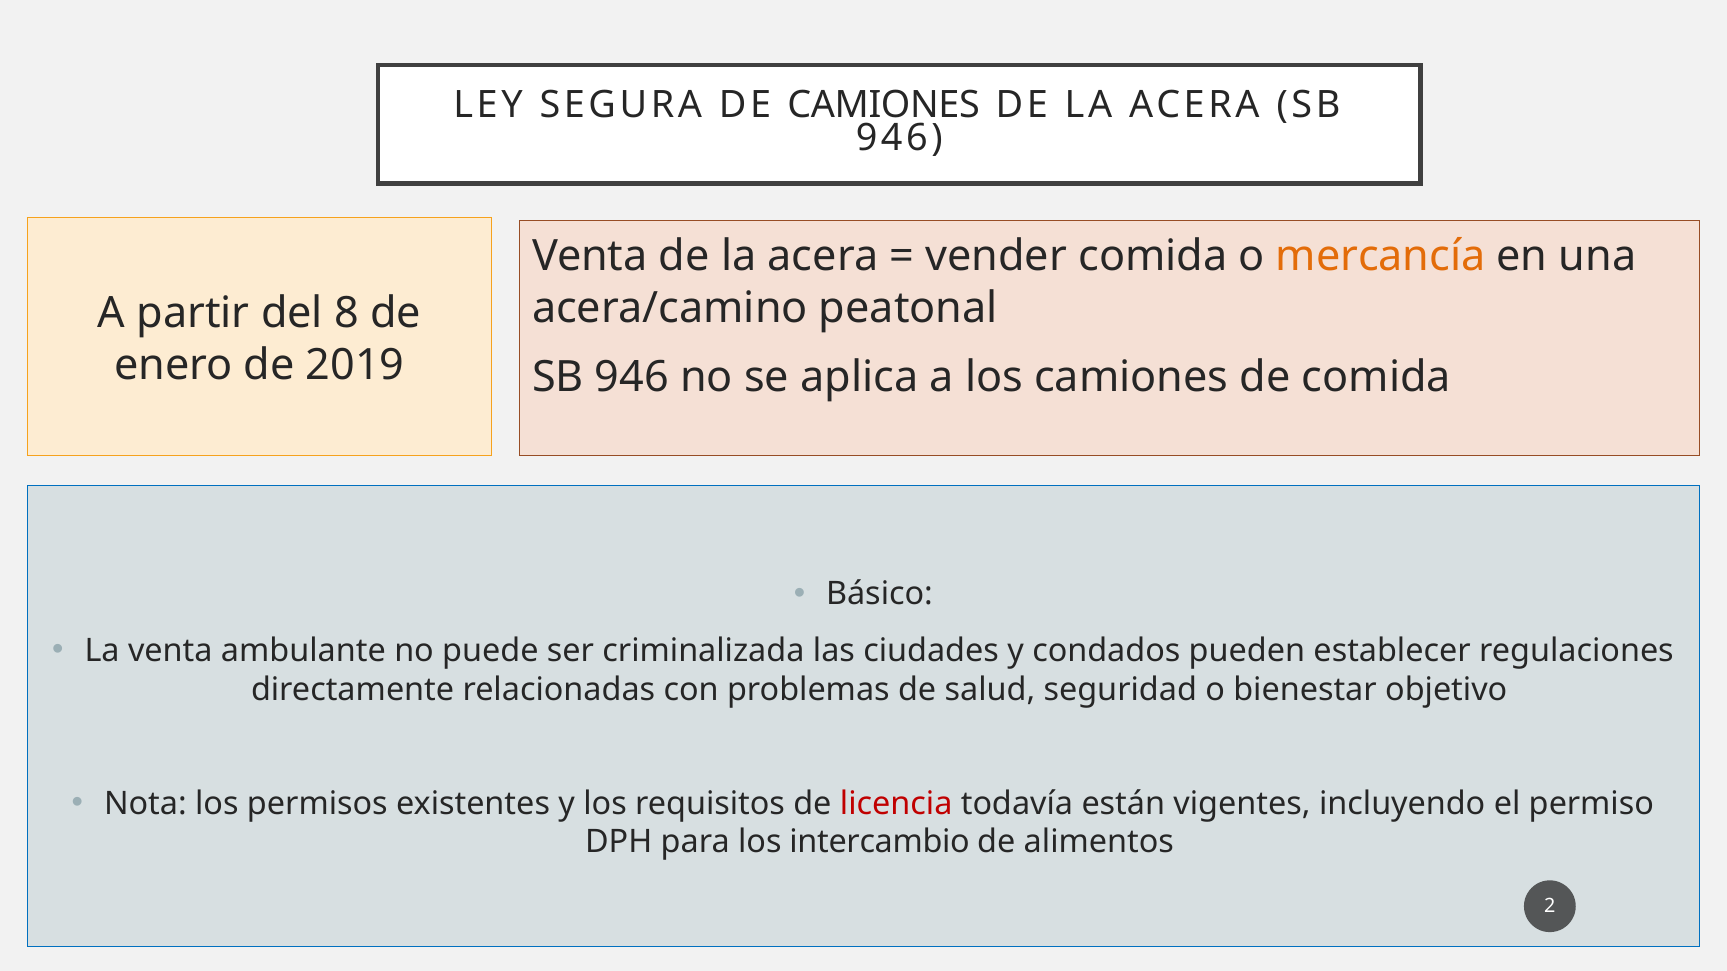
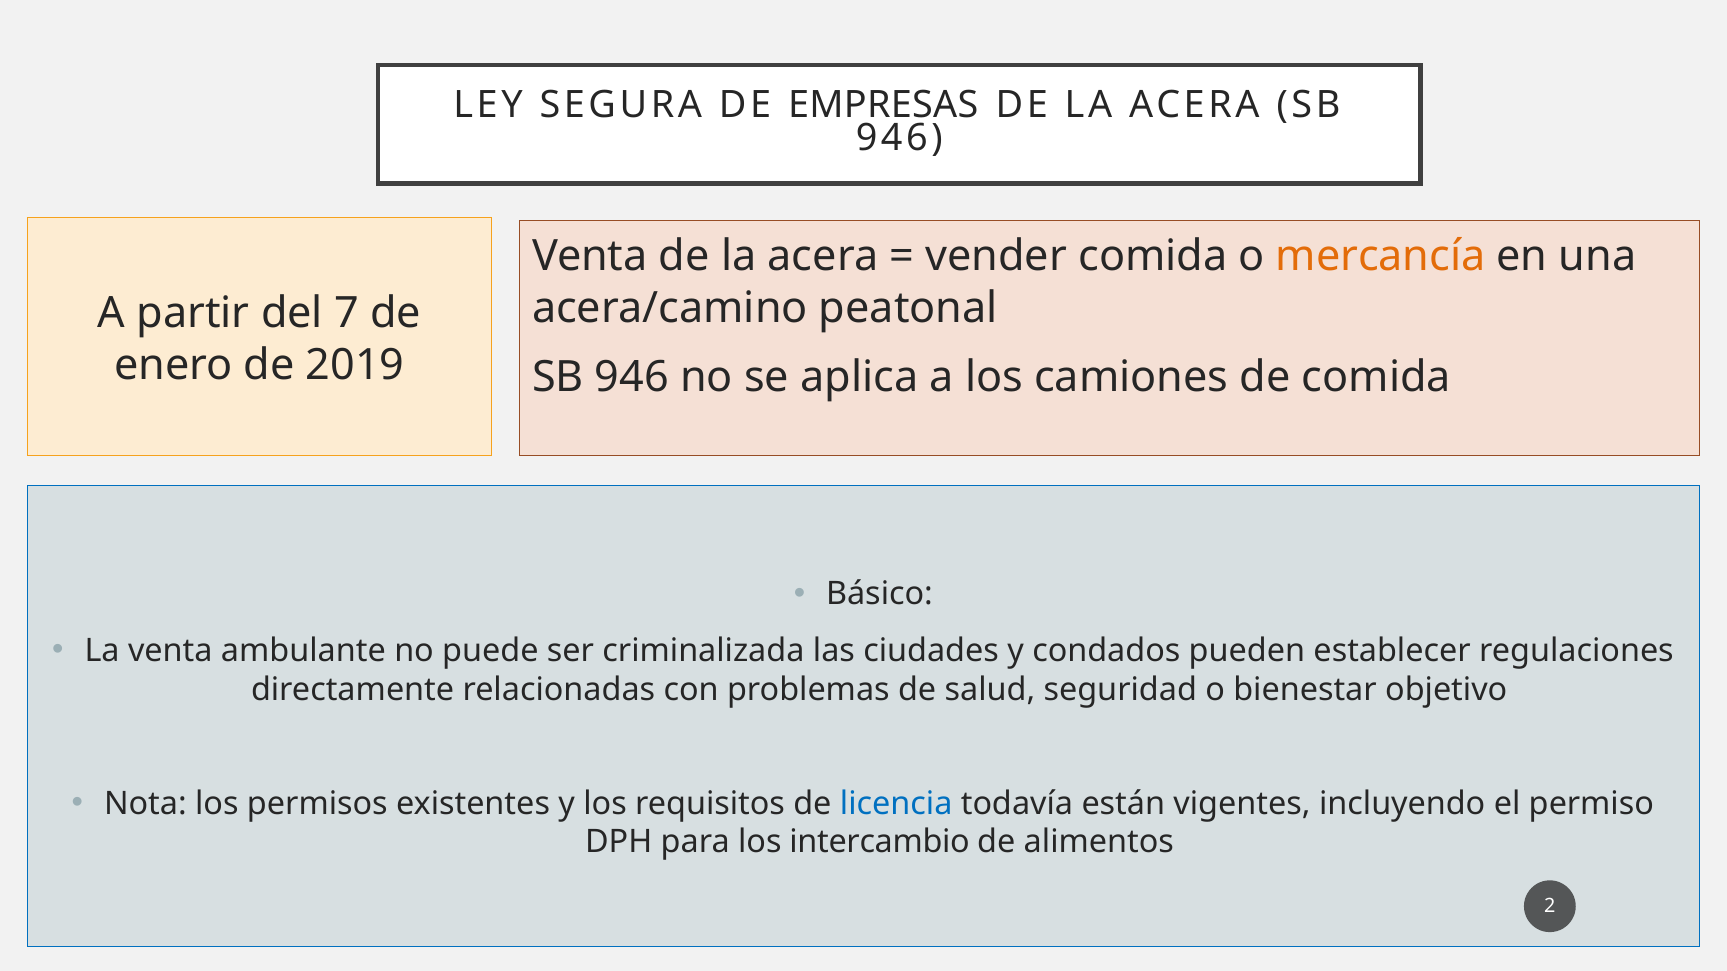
DE CAMIONES: CAMIONES -> EMPRESAS (883, 105)
8: 8 -> 7 (347, 314)
licencia colour: red -> blue (896, 804)
